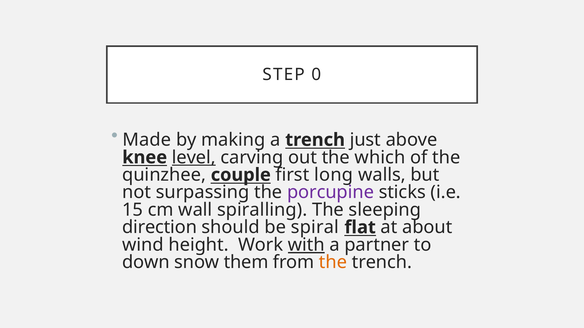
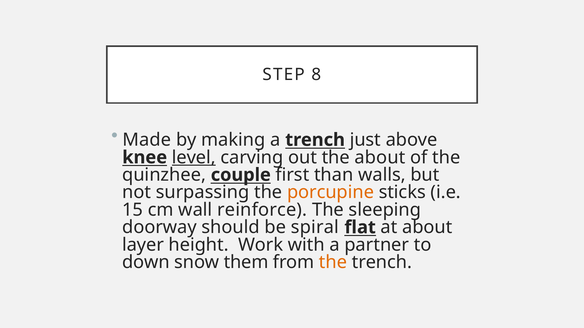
0: 0 -> 8 (316, 75)
the which: which -> about (380, 158)
long: long -> than (334, 175)
porcupine colour: purple -> orange (331, 193)
spiralling: spiralling -> reinforce (262, 210)
direction: direction -> doorway (160, 228)
wind: wind -> layer (143, 245)
with underline: present -> none (306, 245)
